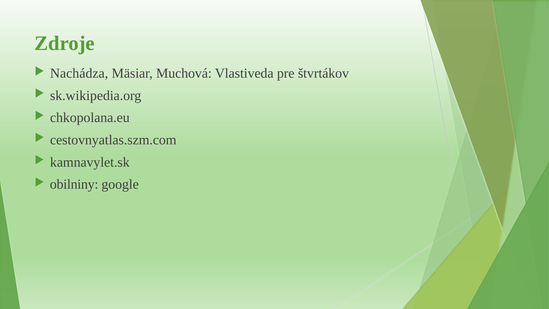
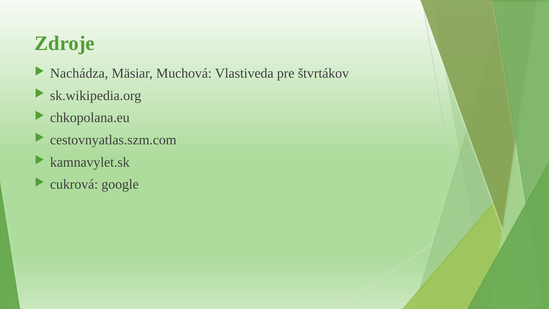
obilniny: obilniny -> cukrová (74, 184)
